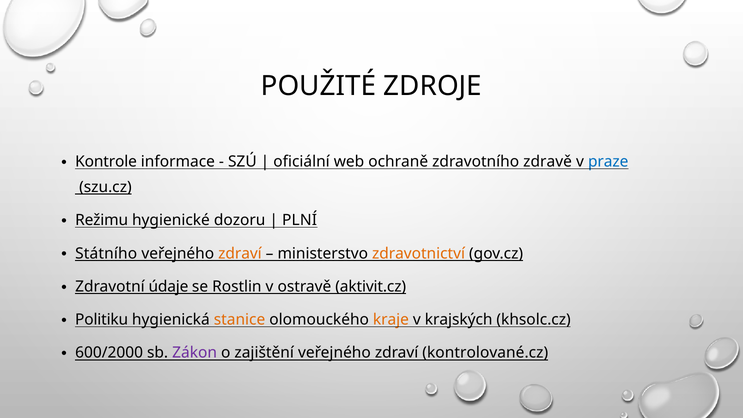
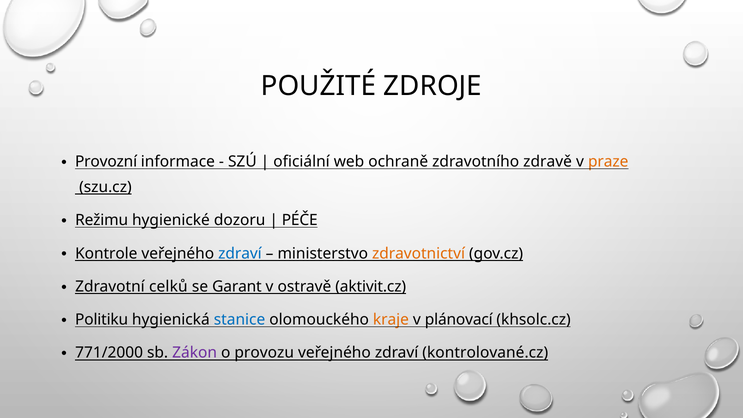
Kontrole: Kontrole -> Provozní (106, 162)
praze colour: blue -> orange (608, 162)
PLNÍ: PLNÍ -> PÉČE (300, 220)
Státního: Státního -> Kontrole (106, 253)
zdraví colour: orange -> blue (240, 253)
údaje: údaje -> celků (168, 286)
Rostlin: Rostlin -> Garant (237, 286)
stanice colour: orange -> blue (240, 320)
krajských: krajských -> plánovací (459, 320)
600/2000: 600/2000 -> 771/2000 (109, 353)
zajištění: zajištění -> provozu (264, 353)
